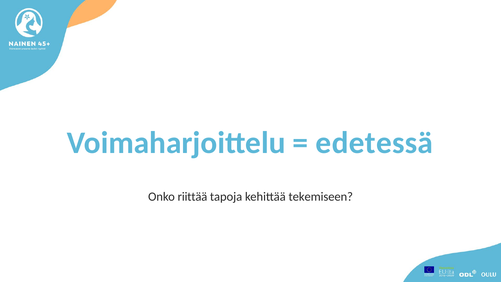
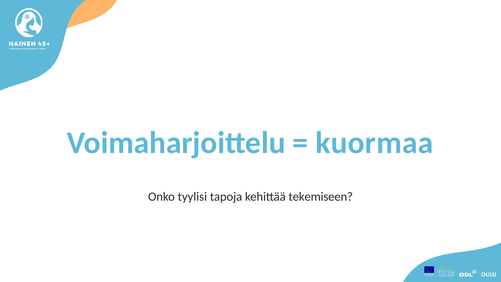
edetessä: edetessä -> kuormaa (374, 143)
riittää: riittää -> tyylisi (192, 197)
